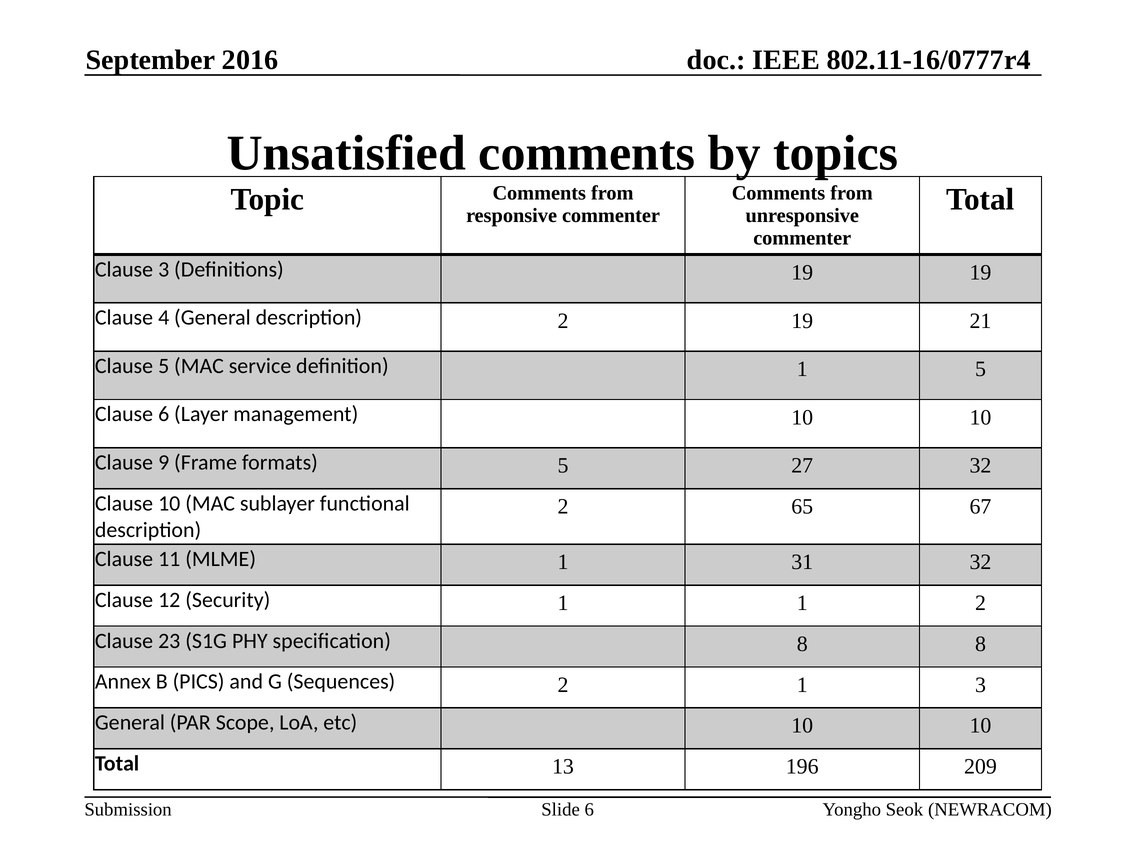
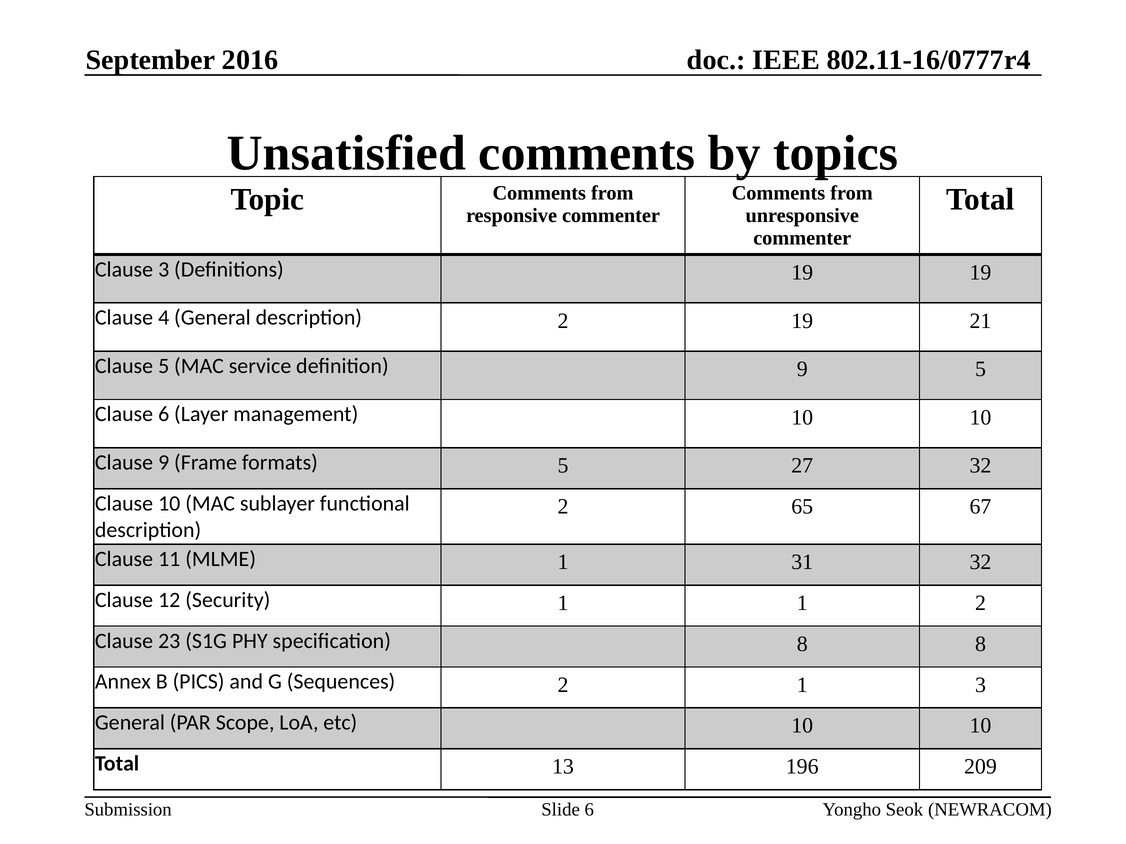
definition 1: 1 -> 9 (802, 369)
